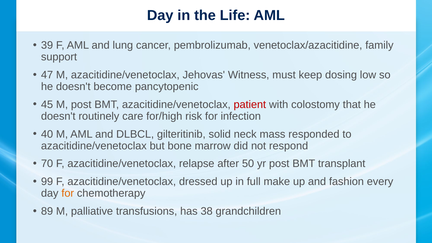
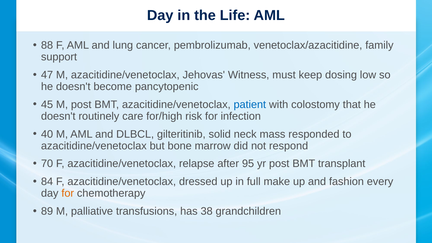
39: 39 -> 88 (47, 45)
patient colour: red -> blue (250, 105)
50: 50 -> 95 (248, 164)
99: 99 -> 84 (47, 182)
